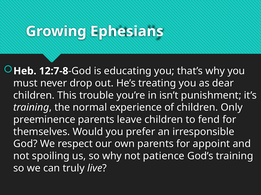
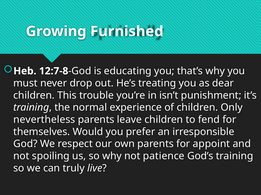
Ephesians: Ephesians -> Furnished (127, 31)
preeminence: preeminence -> nevertheless (44, 120)
